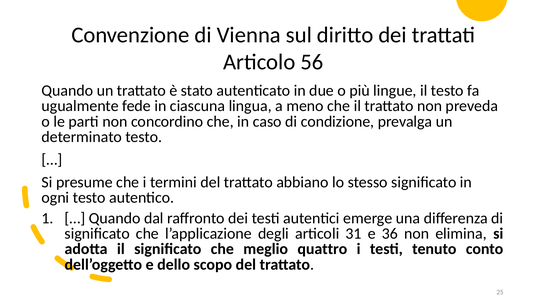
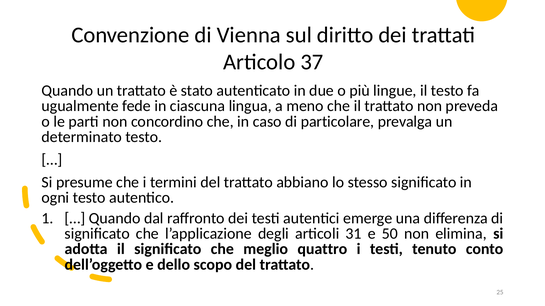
56: 56 -> 37 (312, 62)
condizione: condizione -> particolare (337, 122)
36: 36 -> 50 (390, 234)
